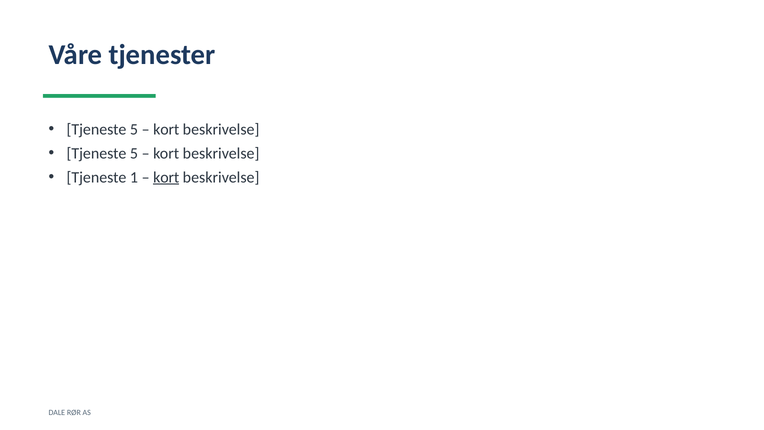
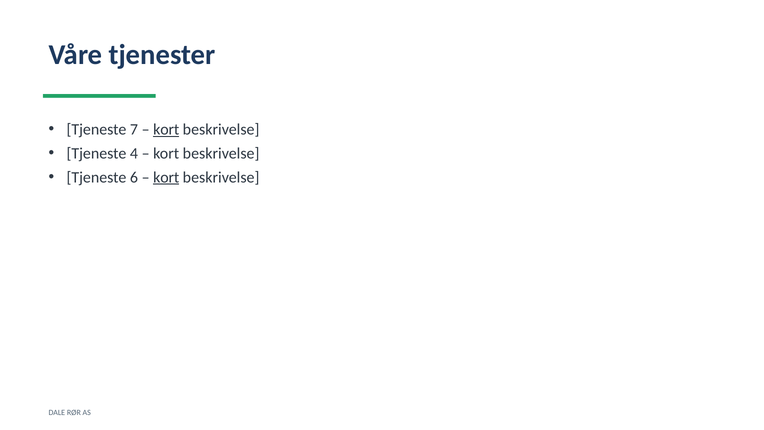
5: 5 -> 7 (134, 129)
kort underline: none -> present (166, 129)
5: 5 -> 4 (134, 153)
1: 1 -> 6 (134, 177)
